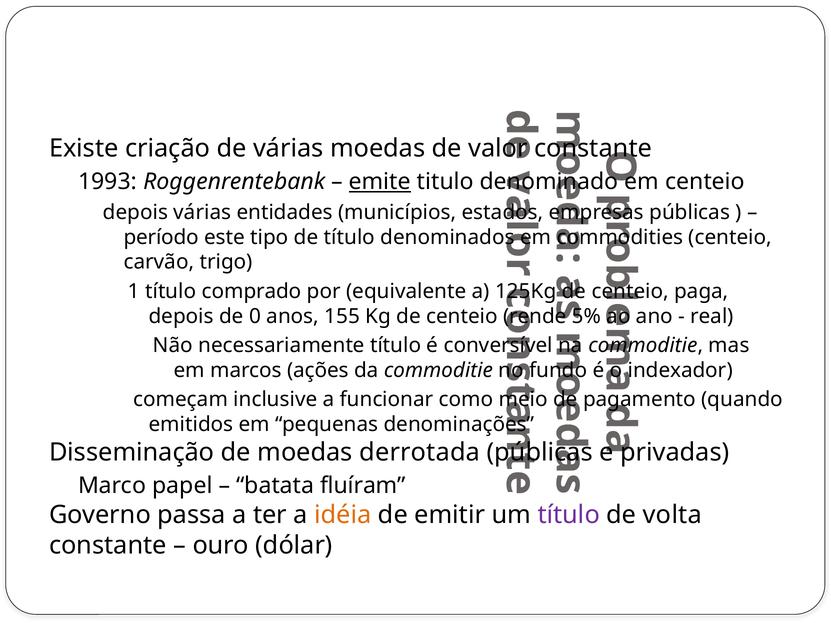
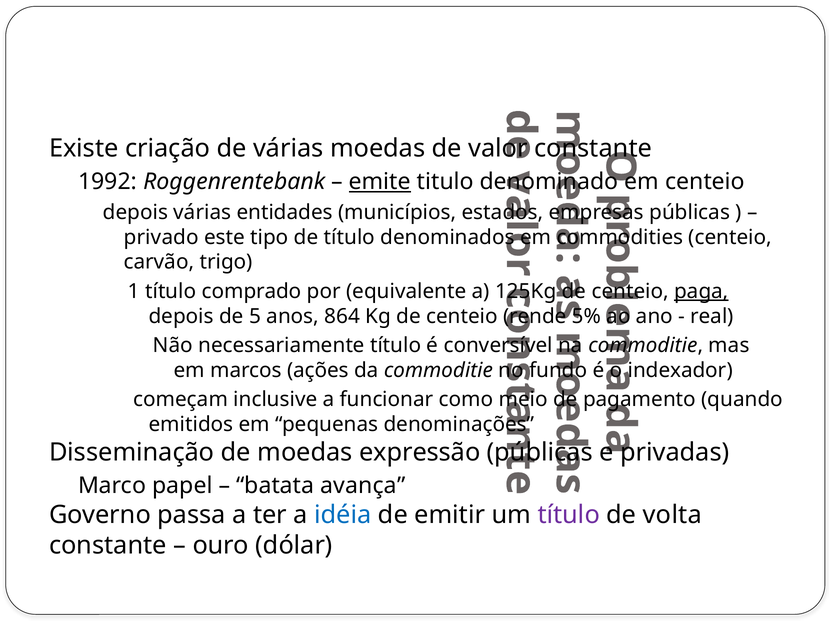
1993: 1993 -> 1992 (108, 182)
período: período -> privado (161, 237)
paga underline: none -> present (701, 291)
0: 0 -> 5 (255, 316)
155: 155 -> 864 (342, 316)
derrotada: derrotada -> expressão (420, 453)
fluíram: fluíram -> avança (363, 486)
idéia colour: orange -> blue (343, 515)
